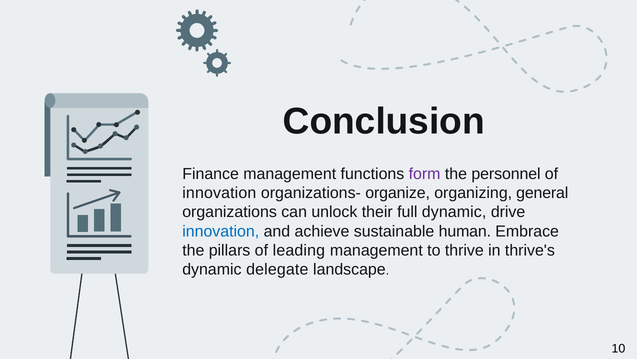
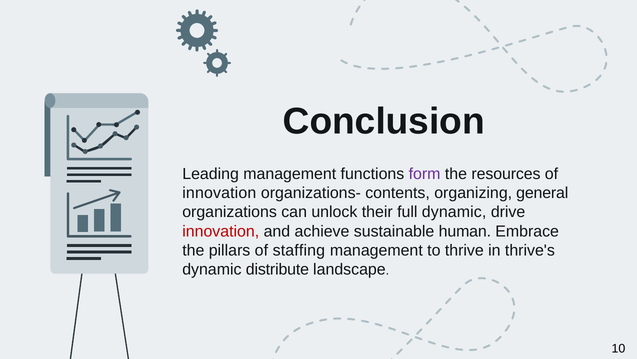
Finance: Finance -> Leading (211, 174)
personnel: personnel -> resources (506, 174)
organize: organize -> contents (398, 193)
innovation colour: blue -> red (221, 231)
leading: leading -> staffing (299, 250)
delegate: delegate -> distribute (277, 269)
